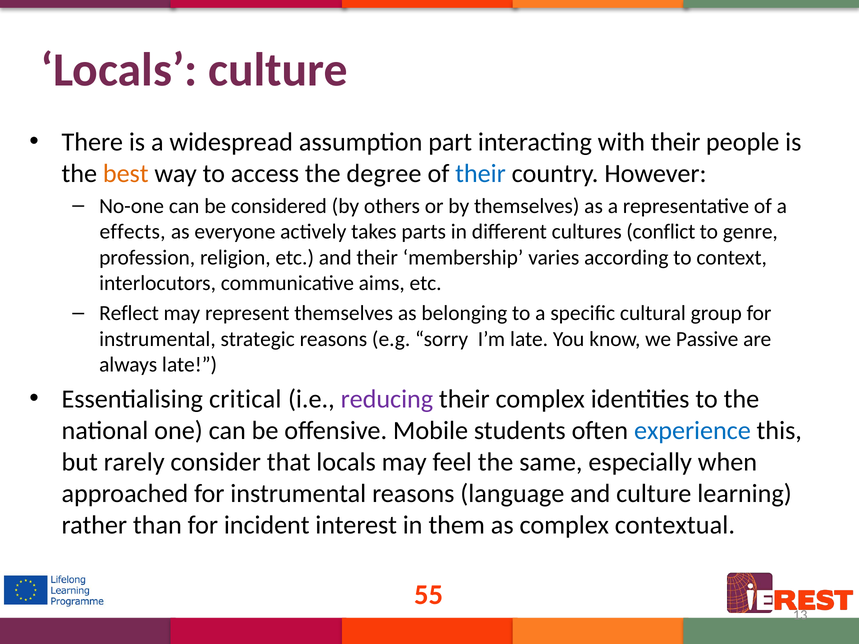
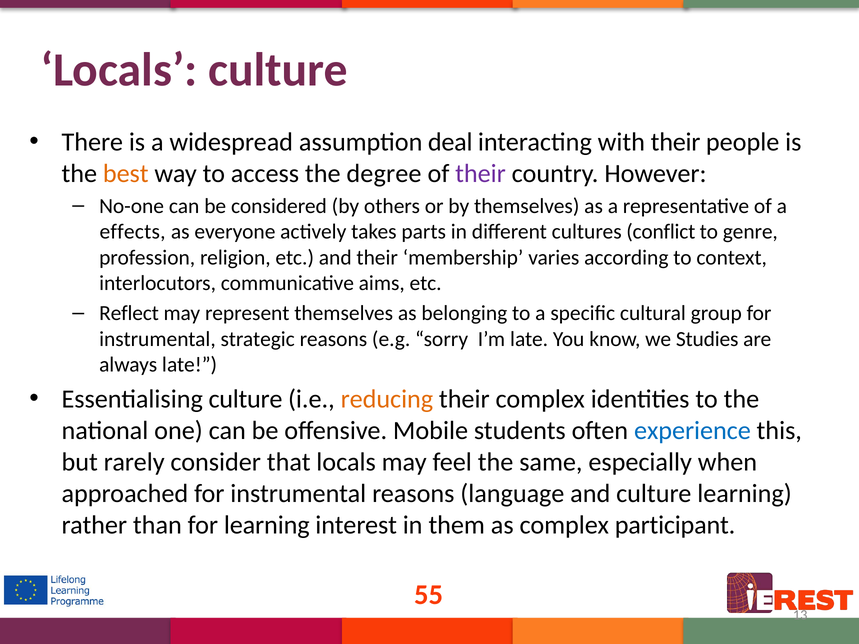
part: part -> deal (450, 142)
their colour: blue -> purple (481, 174)
Passive: Passive -> Studies (707, 339)
Essentialising critical: critical -> culture (246, 399)
reducing colour: purple -> orange (387, 399)
for incident: incident -> learning (267, 525)
contextual: contextual -> participant (675, 525)
